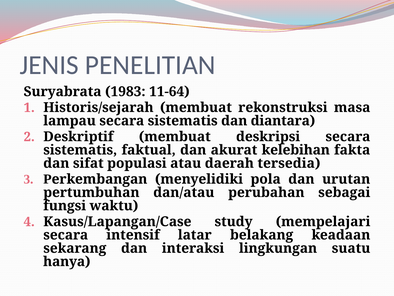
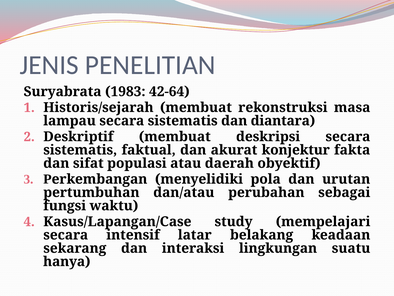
11-64: 11-64 -> 42-64 (169, 91)
kelebihan: kelebihan -> konjektur (296, 150)
tersedia: tersedia -> obyektif (289, 163)
